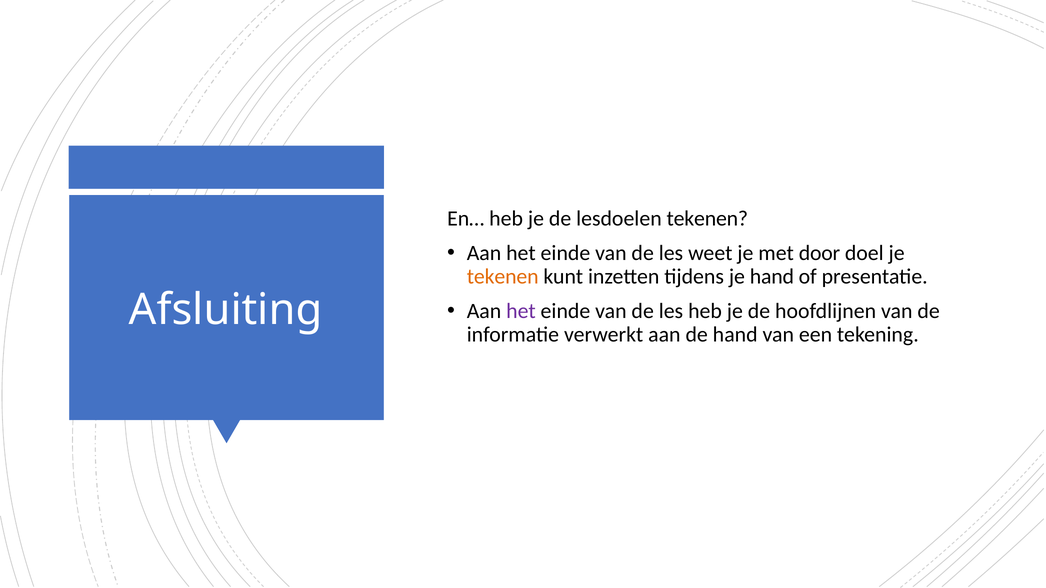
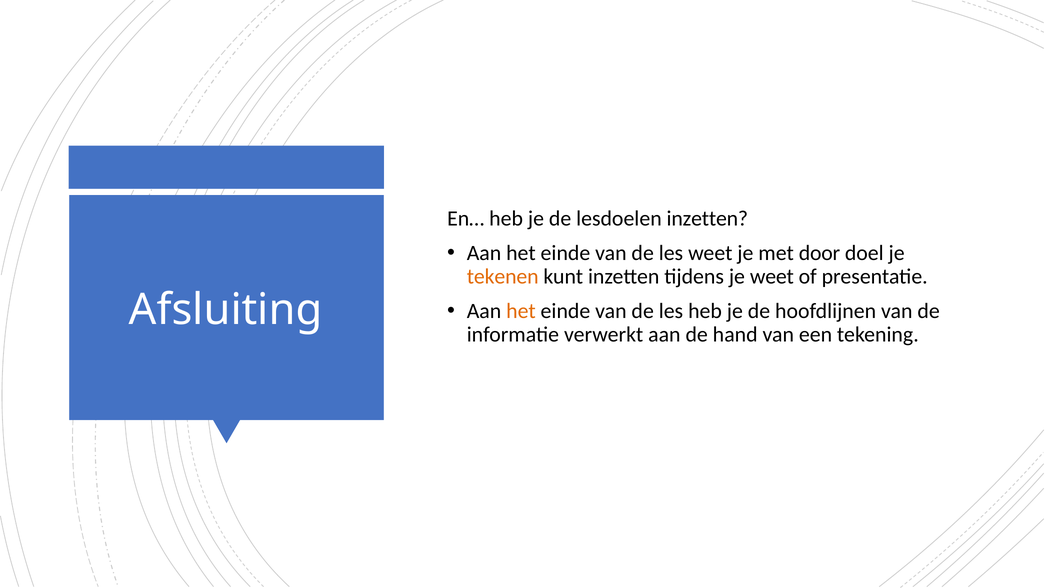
lesdoelen tekenen: tekenen -> inzetten (707, 219)
je hand: hand -> weet (772, 277)
het colour: purple -> orange (521, 311)
